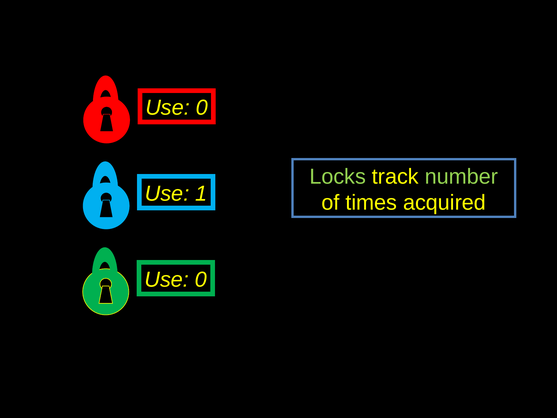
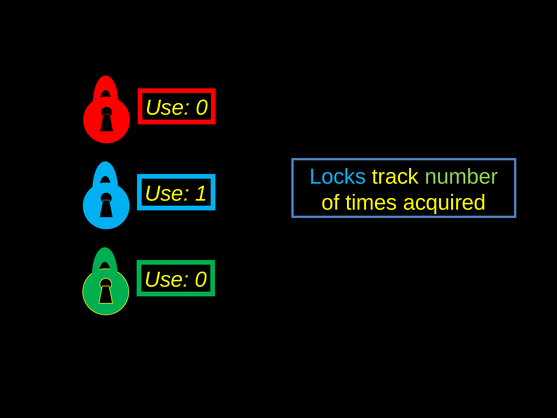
Locks colour: light green -> light blue (338, 176)
